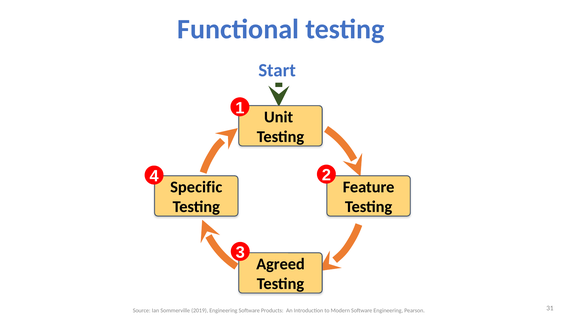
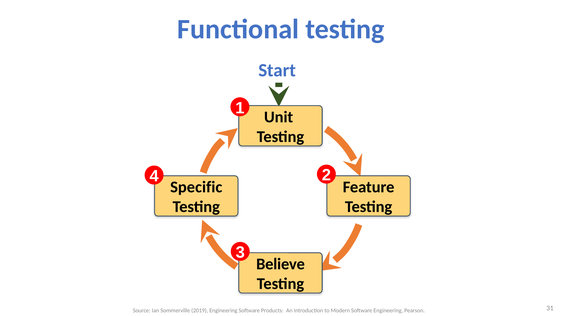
Agreed: Agreed -> Believe (281, 264)
